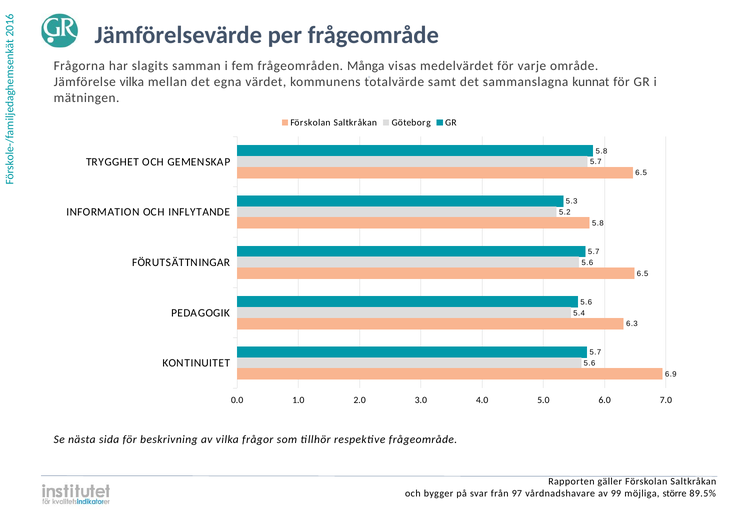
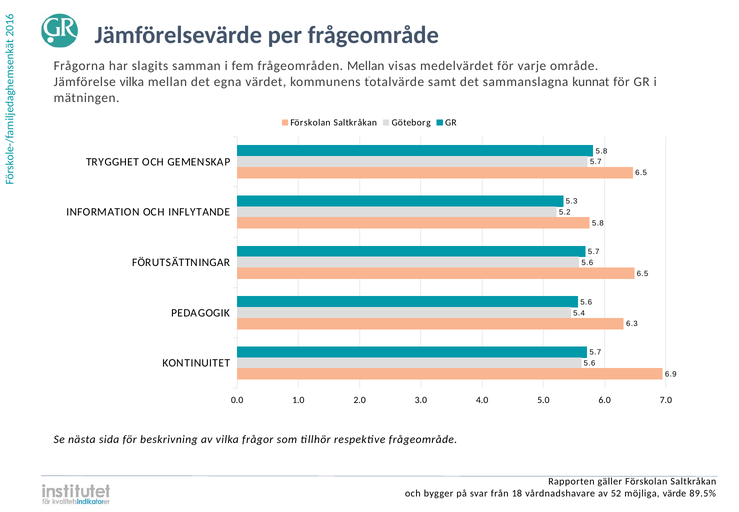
frågeområden Många: Många -> Mellan (366, 66)
97: 97 -> 18 (517, 493)
99: 99 -> 52 (616, 493)
större: större -> värde (674, 493)
